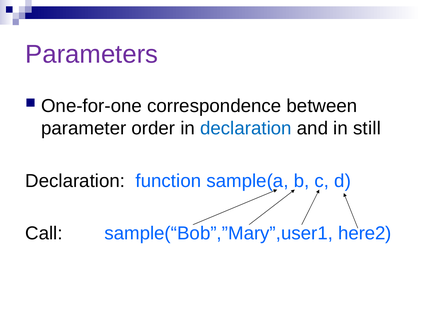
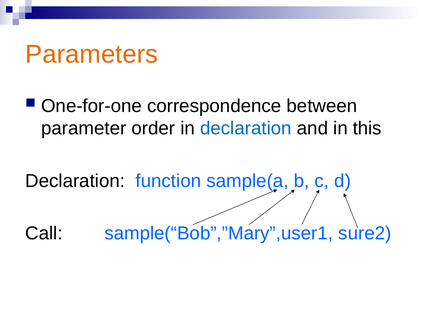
Parameters colour: purple -> orange (92, 54)
still: still -> this (367, 128)
here2: here2 -> sure2 (365, 233)
